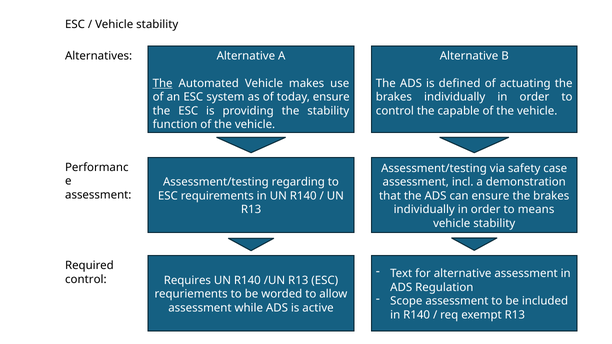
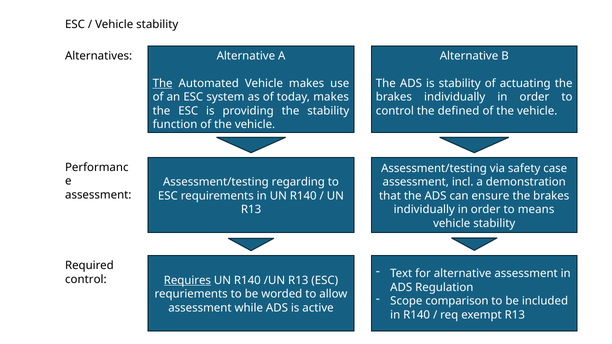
is defined: defined -> stability (460, 83)
today ensure: ensure -> makes (331, 97)
capable: capable -> defined (459, 111)
Requires underline: none -> present (187, 281)
Scope assessment: assessment -> comparison (457, 301)
